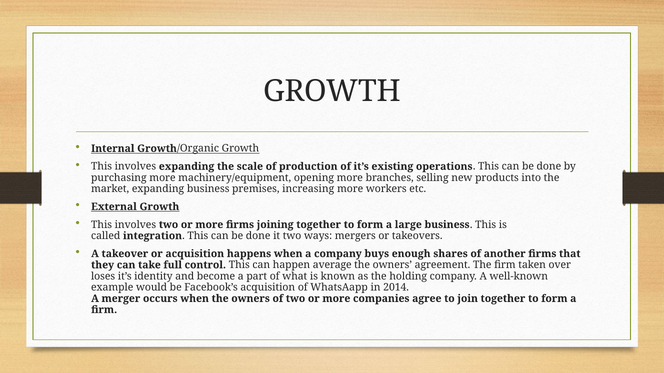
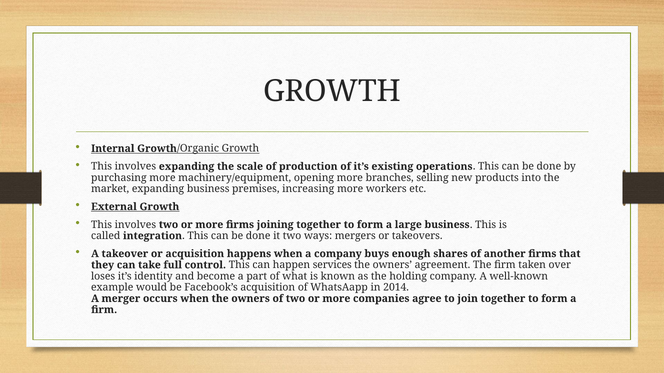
average: average -> services (332, 265)
